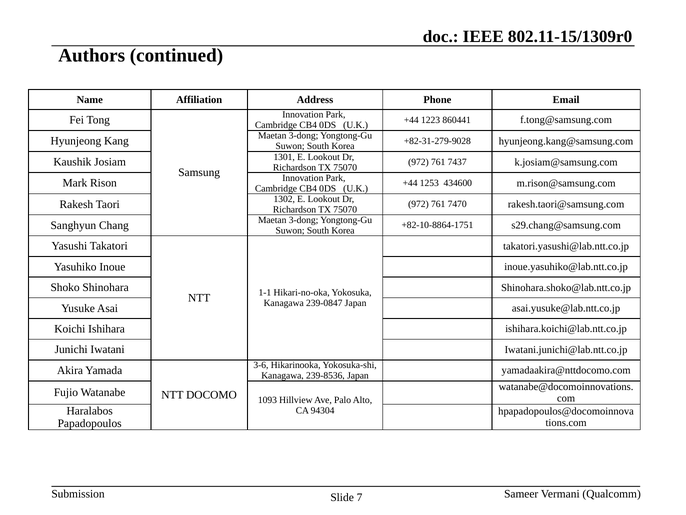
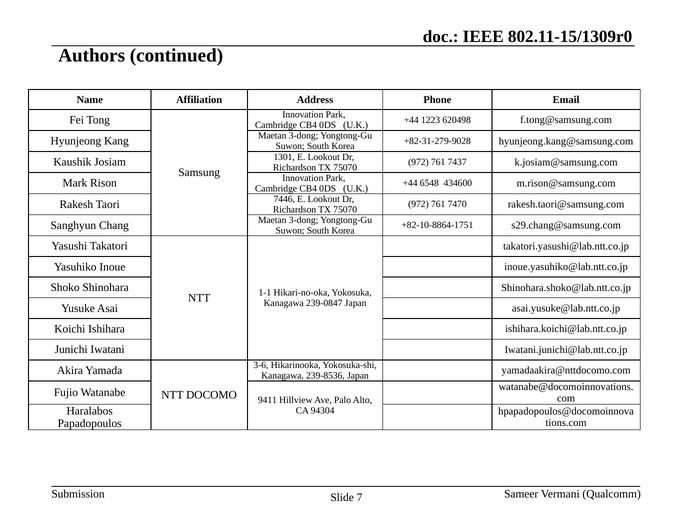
860441: 860441 -> 620498 (457, 120)
1253: 1253 -> 6548 (429, 183)
1302: 1302 -> 7446 (284, 199)
1093: 1093 -> 9411 (267, 400)
